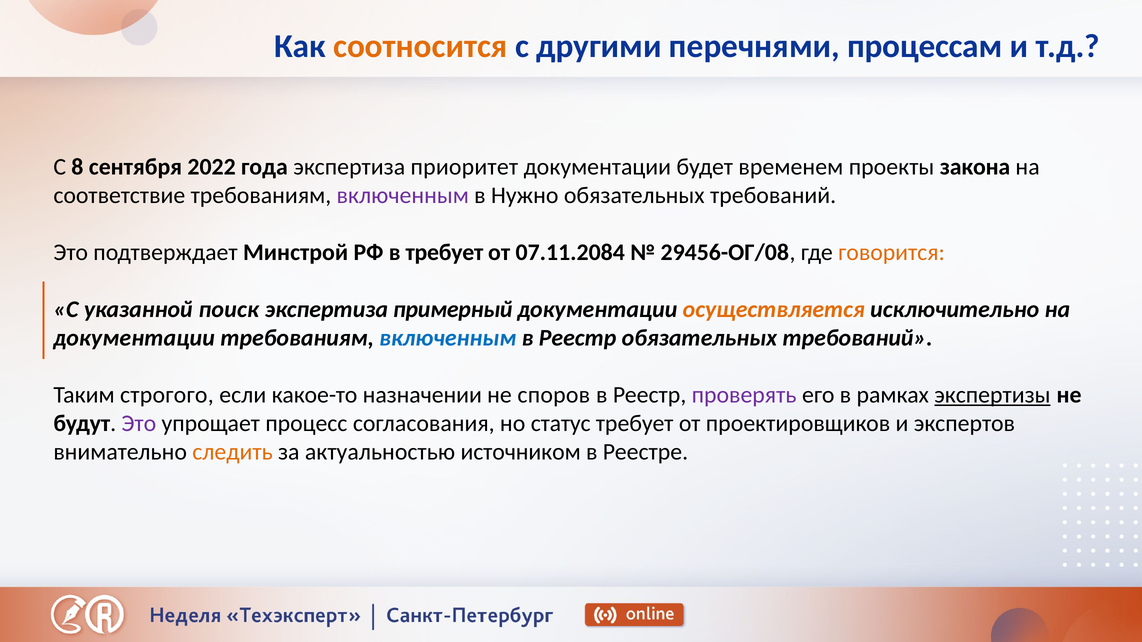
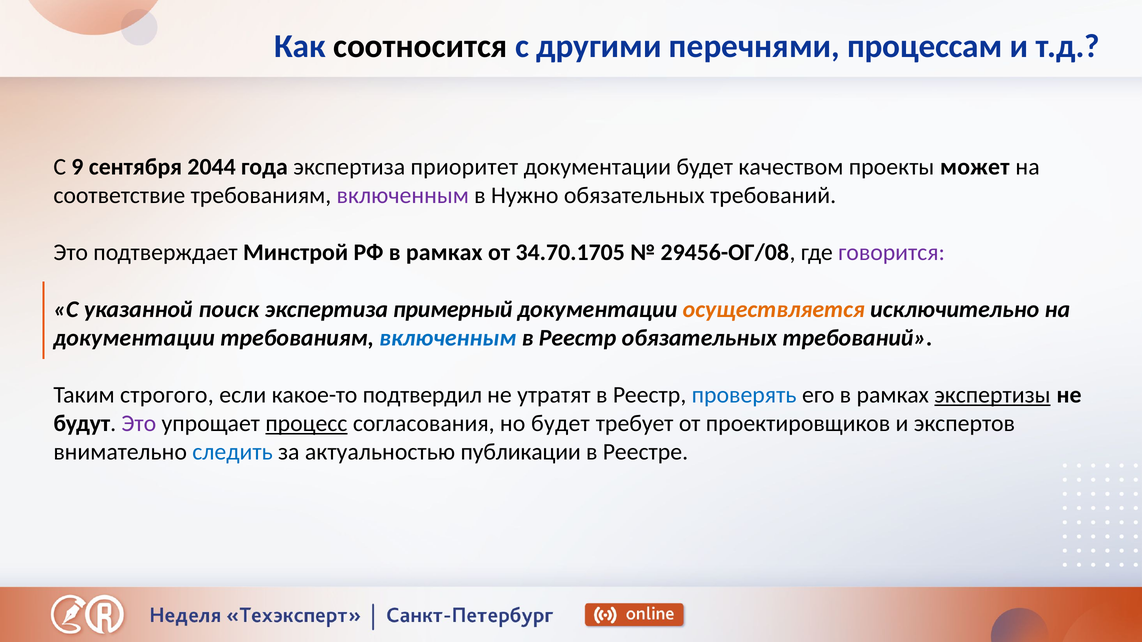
соотносится colour: orange -> black (420, 46)
8: 8 -> 9 (77, 167)
2022: 2022 -> 2044 (212, 167)
временем: временем -> качеством (791, 167)
закона: закона -> может (975, 167)
РФ в требует: требует -> рамках (444, 252)
07.11.2084: 07.11.2084 -> 34.70.1705 (570, 252)
говорится colour: orange -> purple (892, 252)
назначении: назначении -> подтвердил (422, 395)
споров: споров -> утратят (554, 395)
проверять colour: purple -> blue (744, 395)
процесс underline: none -> present (306, 424)
но статус: статус -> будет (560, 424)
следить colour: orange -> blue (233, 452)
источником: источником -> публикации (521, 452)
